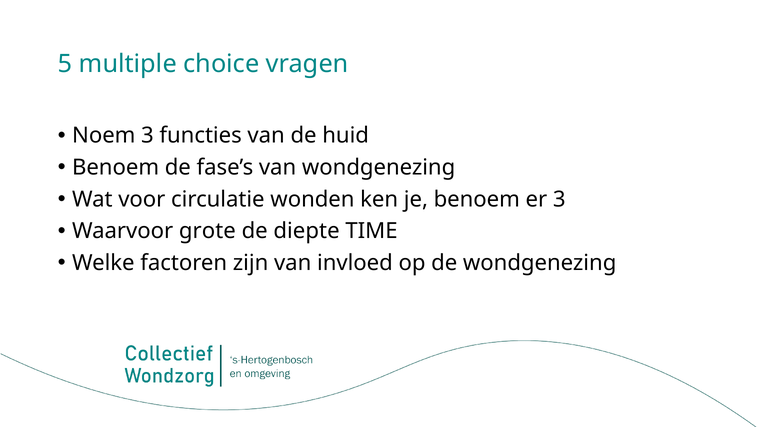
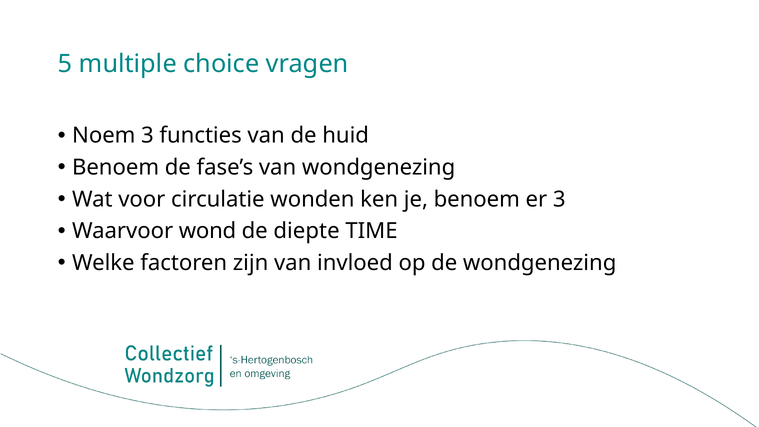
grote: grote -> wond (207, 231)
